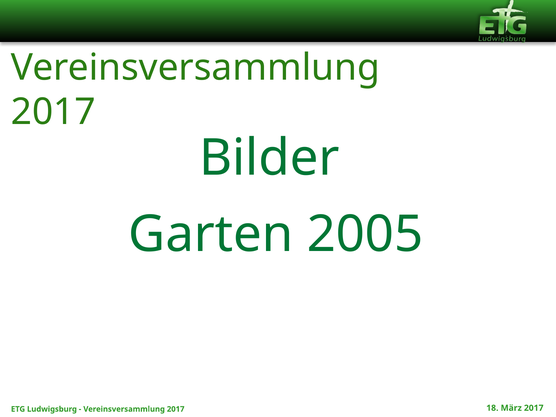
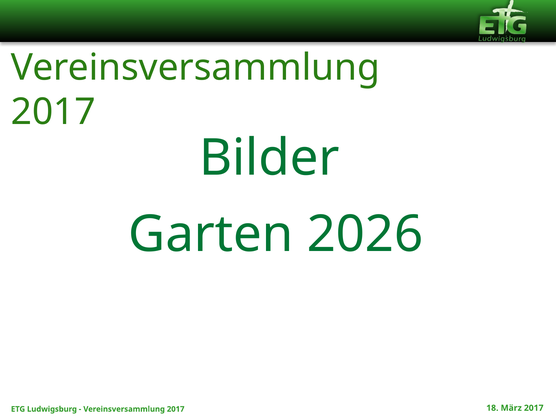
2005: 2005 -> 2026 (365, 234)
